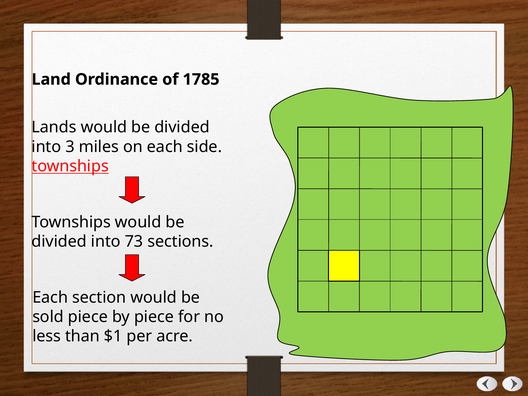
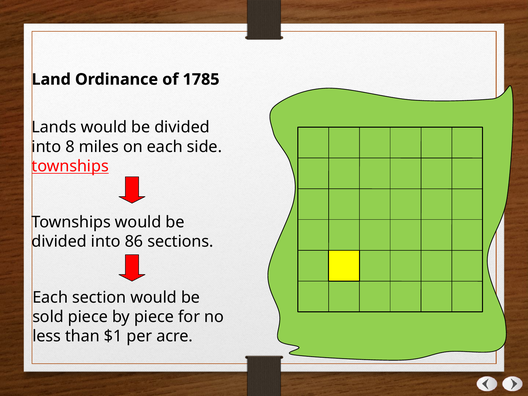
3: 3 -> 8 (70, 147)
73: 73 -> 86 (134, 242)
